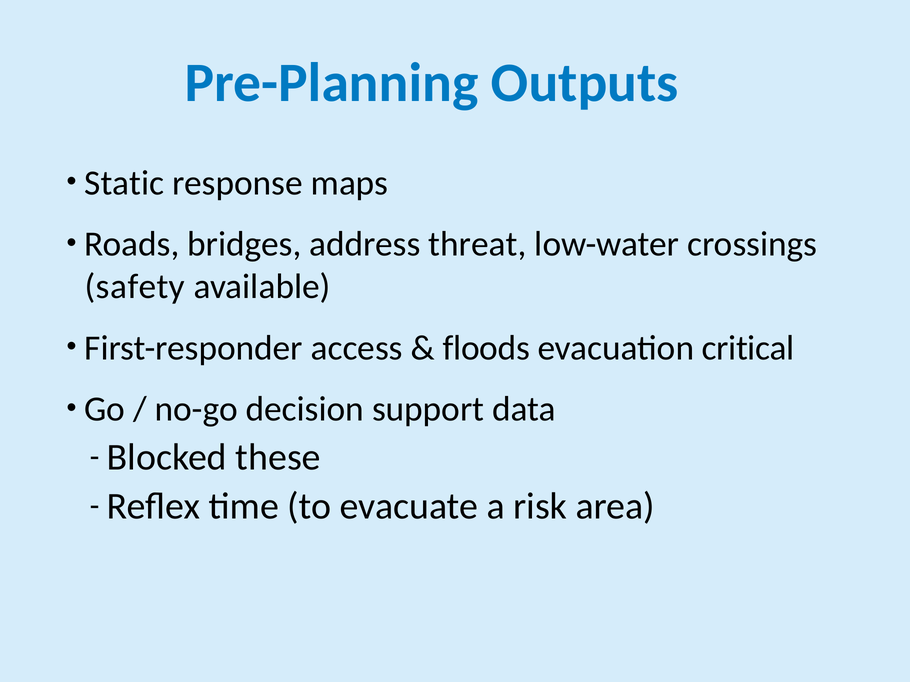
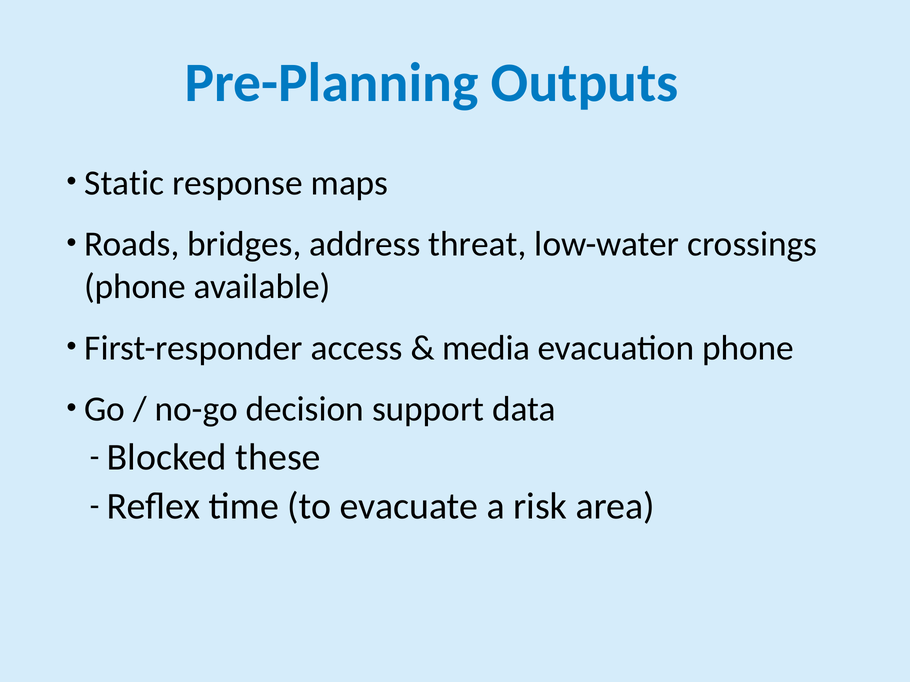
safety: safety -> phone (135, 287)
floods: floods -> media (486, 348)
evacuation critical: critical -> phone (748, 348)
